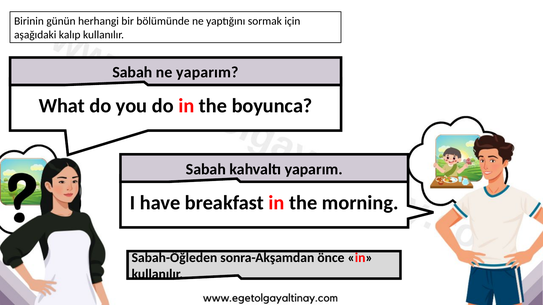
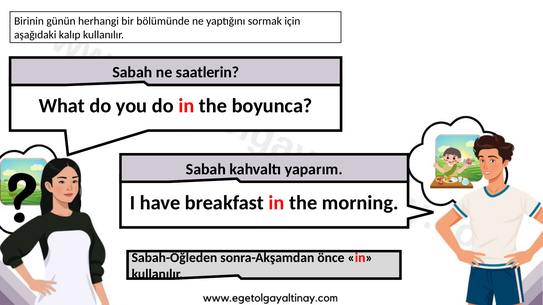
ne yaparım: yaparım -> saatlerin (208, 72)
